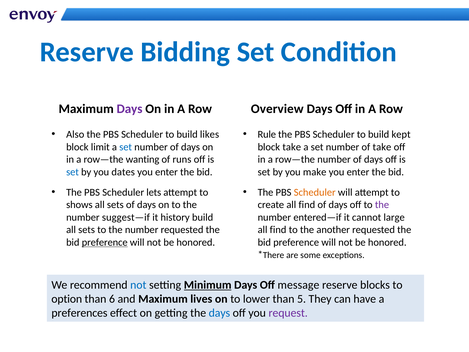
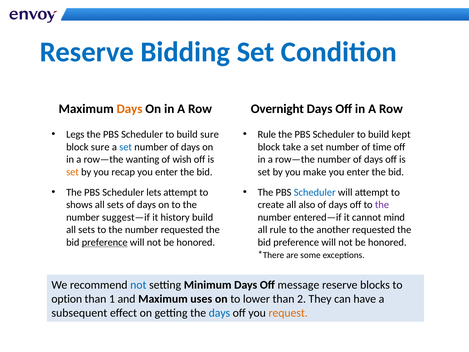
Days colour: purple -> orange (130, 109)
Overview: Overview -> Overnight (277, 109)
Also: Also -> Legs (75, 134)
build likes: likes -> sure (210, 134)
block limit: limit -> sure (100, 147)
of take: take -> time (382, 147)
runs: runs -> wish (182, 159)
set colour: blue -> orange (73, 172)
dates: dates -> recap (123, 172)
Scheduler colour: orange -> blue (315, 192)
create all find: find -> also (307, 205)
large: large -> mind (394, 217)
find: find -> rule (278, 230)
Minimum underline: present -> none (208, 285)
6: 6 -> 1 (112, 299)
lives: lives -> uses (201, 299)
5: 5 -> 2 (302, 299)
preferences: preferences -> subsequent (79, 313)
request colour: purple -> orange (288, 313)
